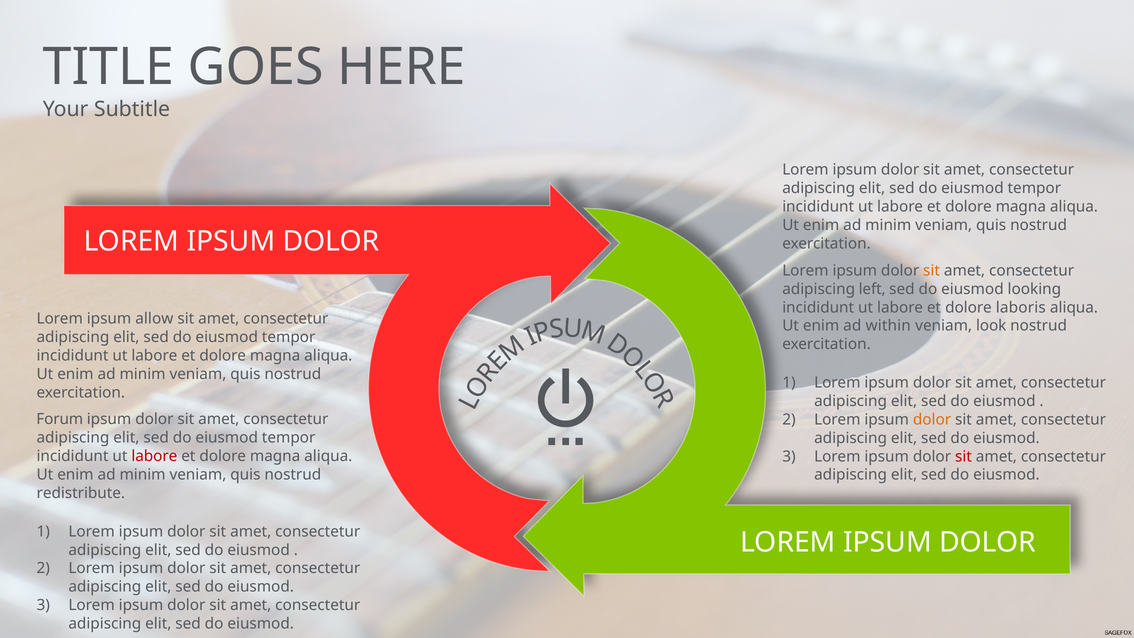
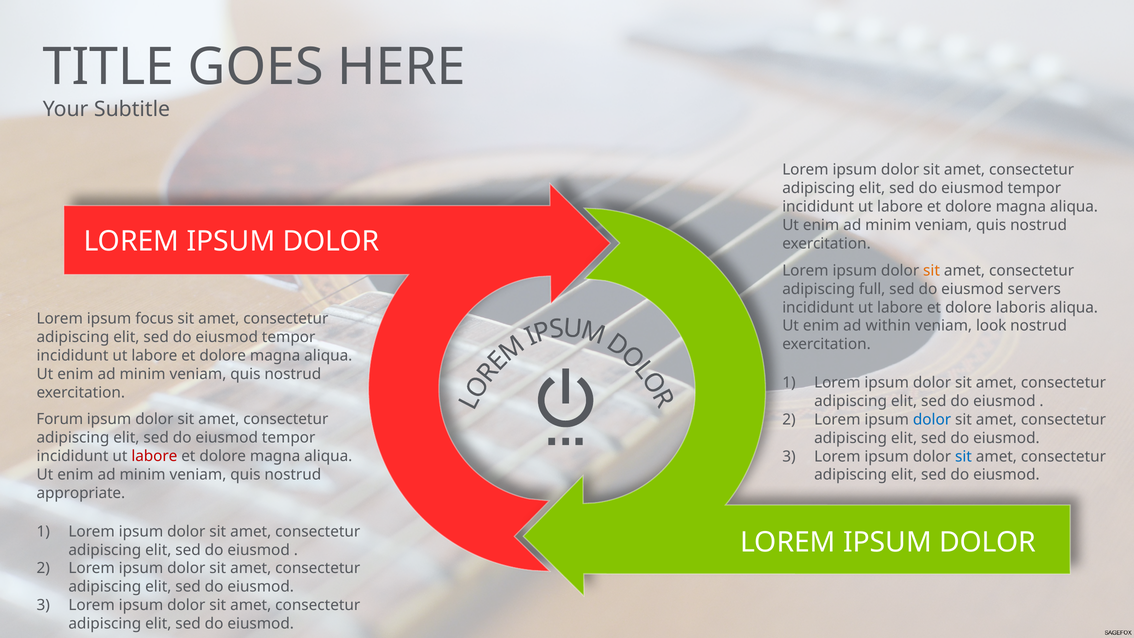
left: left -> full (872, 289)
looking: looking -> servers (1034, 289)
allow: allow -> focus (154, 319)
dolor colour: orange -> blue (932, 419)
sit colour: red -> blue (963, 456)
redistribute: redistribute -> appropriate (81, 493)
